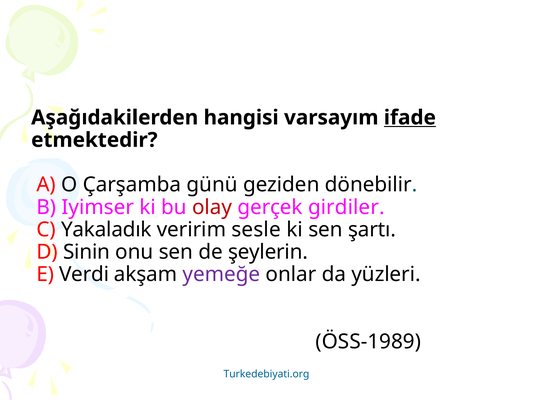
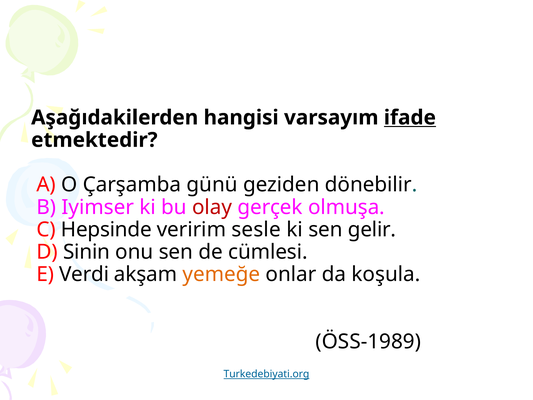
girdiler: girdiler -> olmuşa (346, 207)
Yakaladık: Yakaladık -> Hepsinde (106, 229)
şartı: şartı -> gelir (372, 229)
şeylerin: şeylerin -> cümlesi (268, 252)
yemeğe colour: purple -> orange (221, 274)
yüzleri: yüzleri -> koşula (386, 274)
Turkedebiyati.org underline: none -> present (266, 374)
